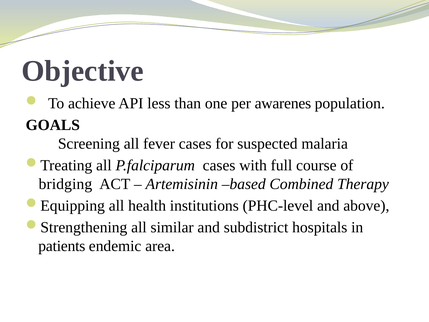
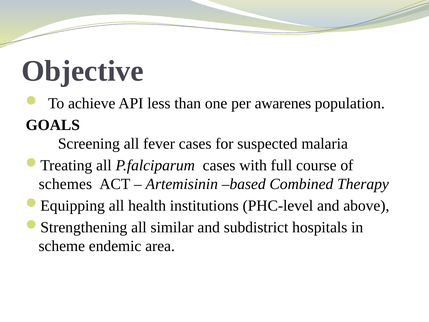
bridging: bridging -> schemes (65, 184)
patients: patients -> scheme (62, 246)
